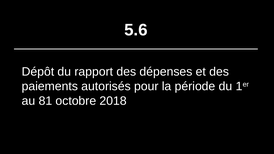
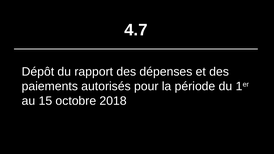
5.6: 5.6 -> 4.7 (136, 30)
81: 81 -> 15 (45, 101)
